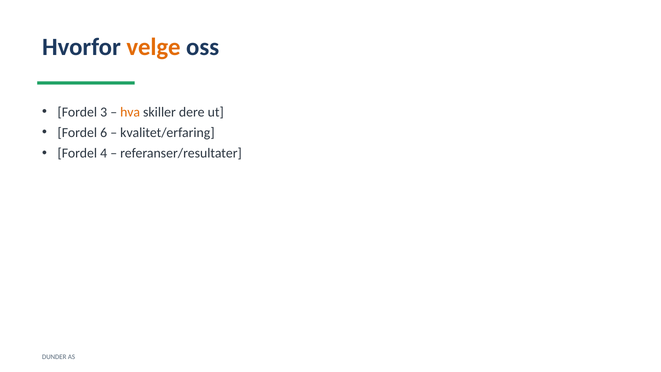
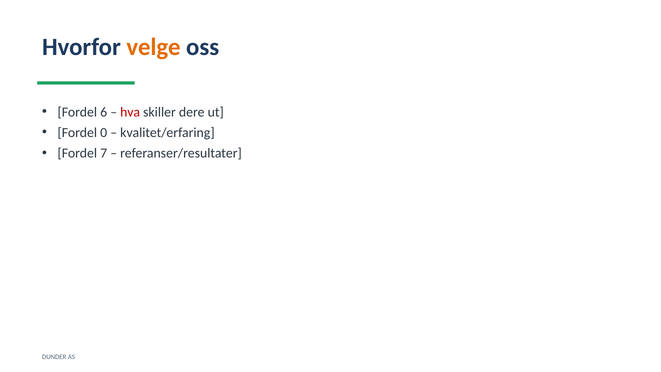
3: 3 -> 6 (104, 112)
hva colour: orange -> red (130, 112)
6: 6 -> 0 (104, 133)
4: 4 -> 7 (104, 153)
